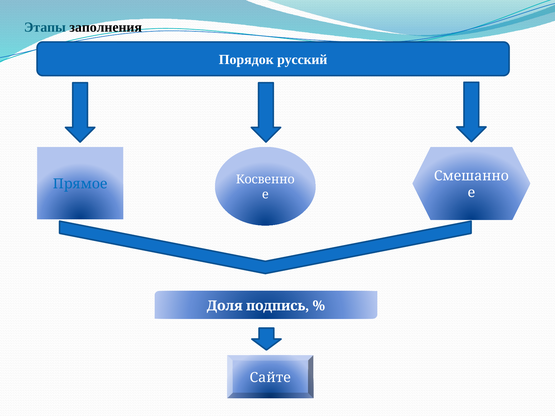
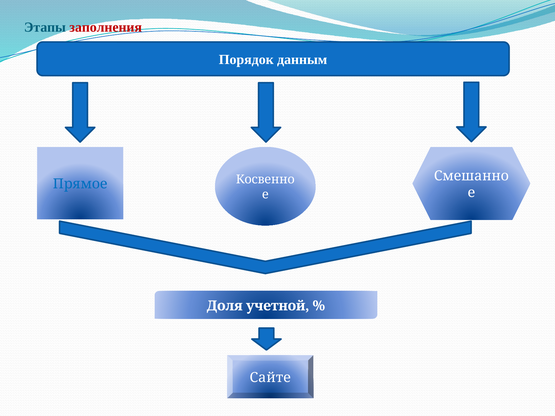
заполнения colour: black -> red (106, 27)
русский: русский -> данным (302, 60)
подпись: подпись -> учетной (278, 306)
